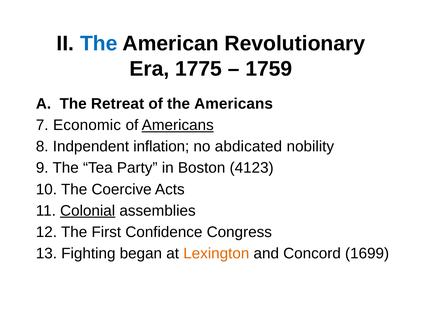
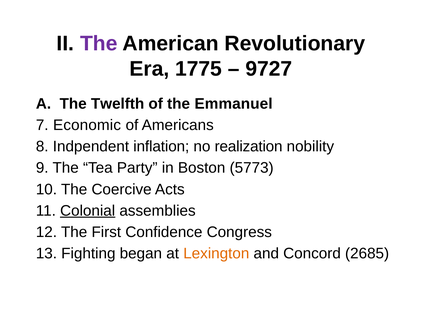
The colour: blue -> purple (99, 43)
1759: 1759 -> 9727 (269, 69)
Retreat: Retreat -> Twelfth (118, 104)
the Americans: Americans -> Emmanuel (234, 104)
Americans underline: present -> none (178, 125)
abdicated: abdicated -> realization (249, 146)
4123: 4123 -> 5773 (252, 168)
1699: 1699 -> 2685 (367, 253)
